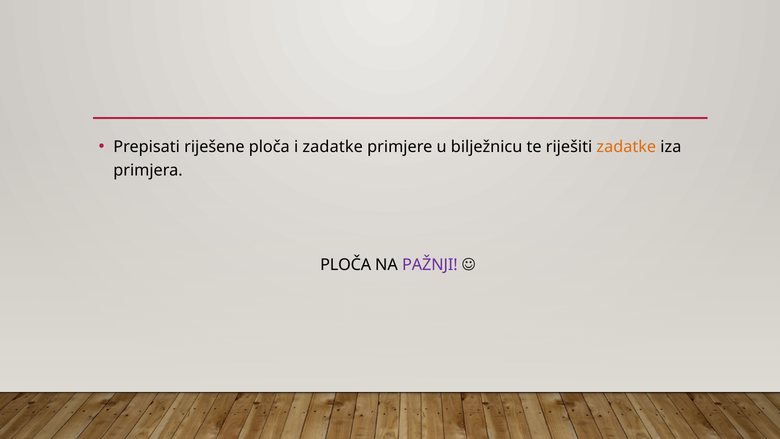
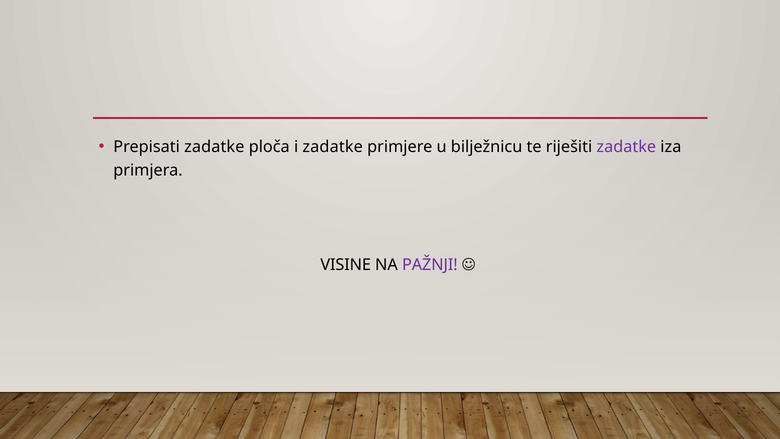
Prepisati riješene: riješene -> zadatke (214, 147)
zadatke colour: orange -> purple (626, 147)
PLOČA: PLOČA -> VISINE (346, 265)
